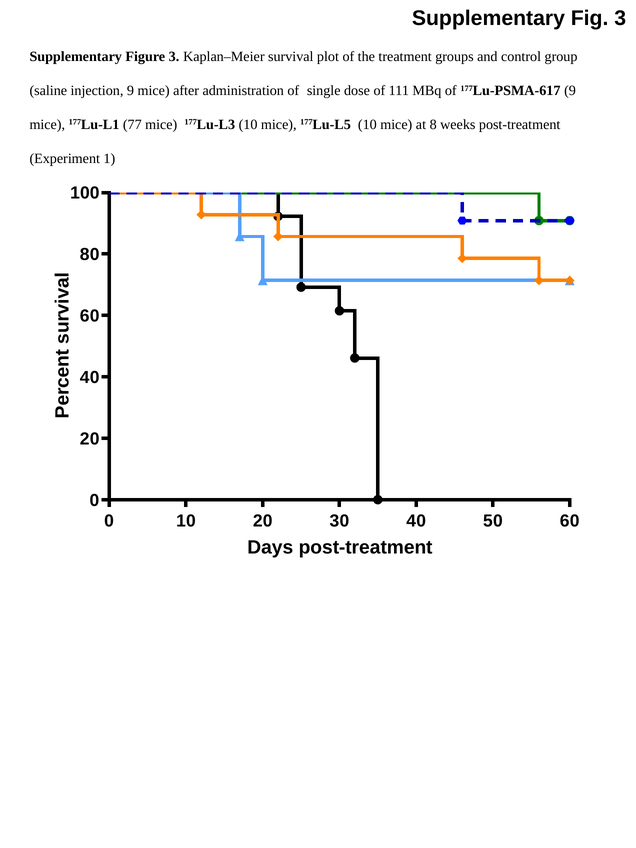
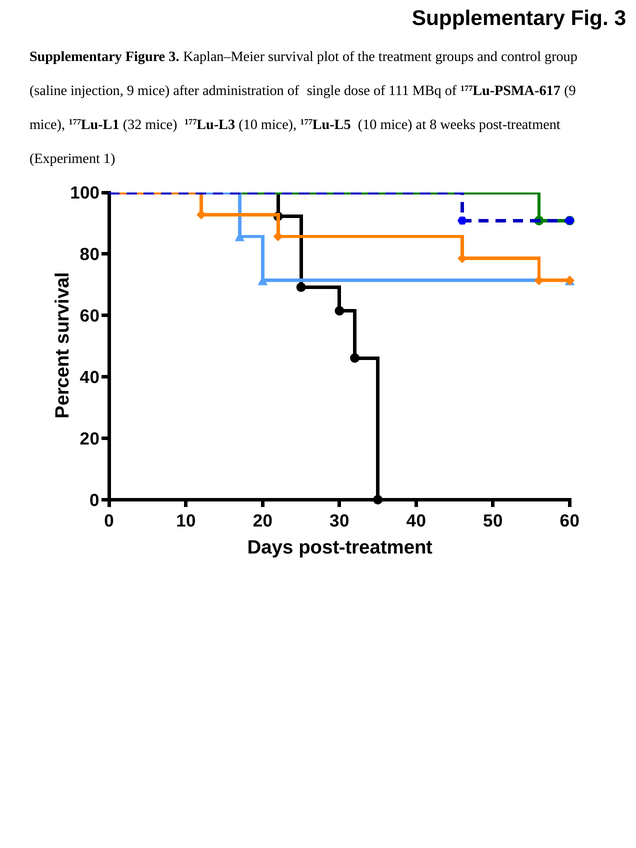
77: 77 -> 32 (132, 125)
